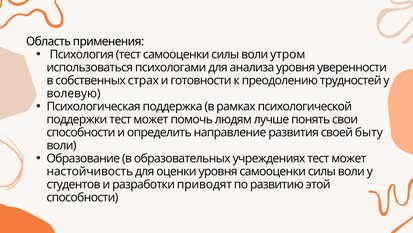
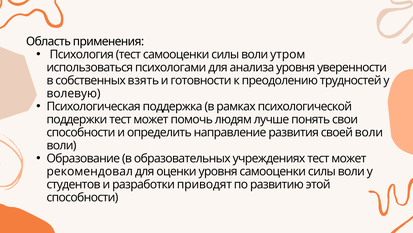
страх: страх -> взять (143, 80)
своей быту: быту -> воли (369, 132)
настойчивость: настойчивость -> рекомендовал (90, 171)
